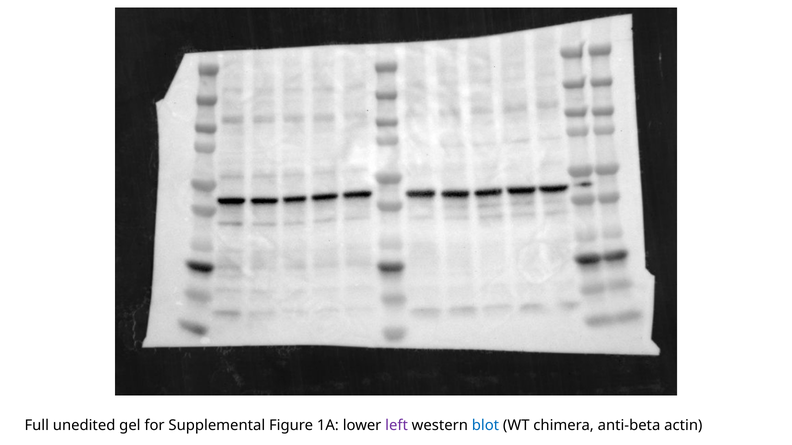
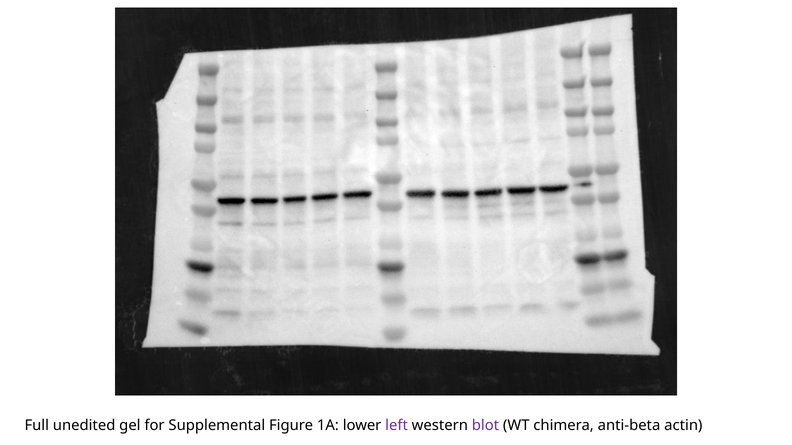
blot colour: blue -> purple (485, 426)
